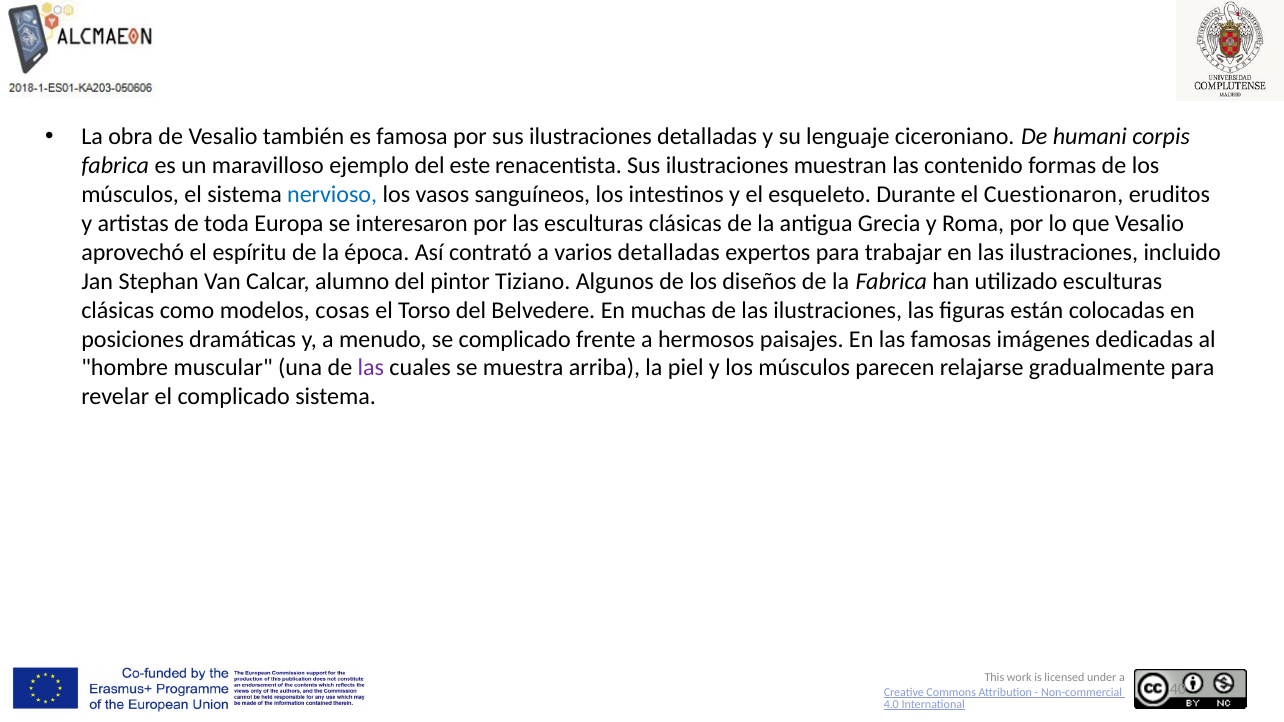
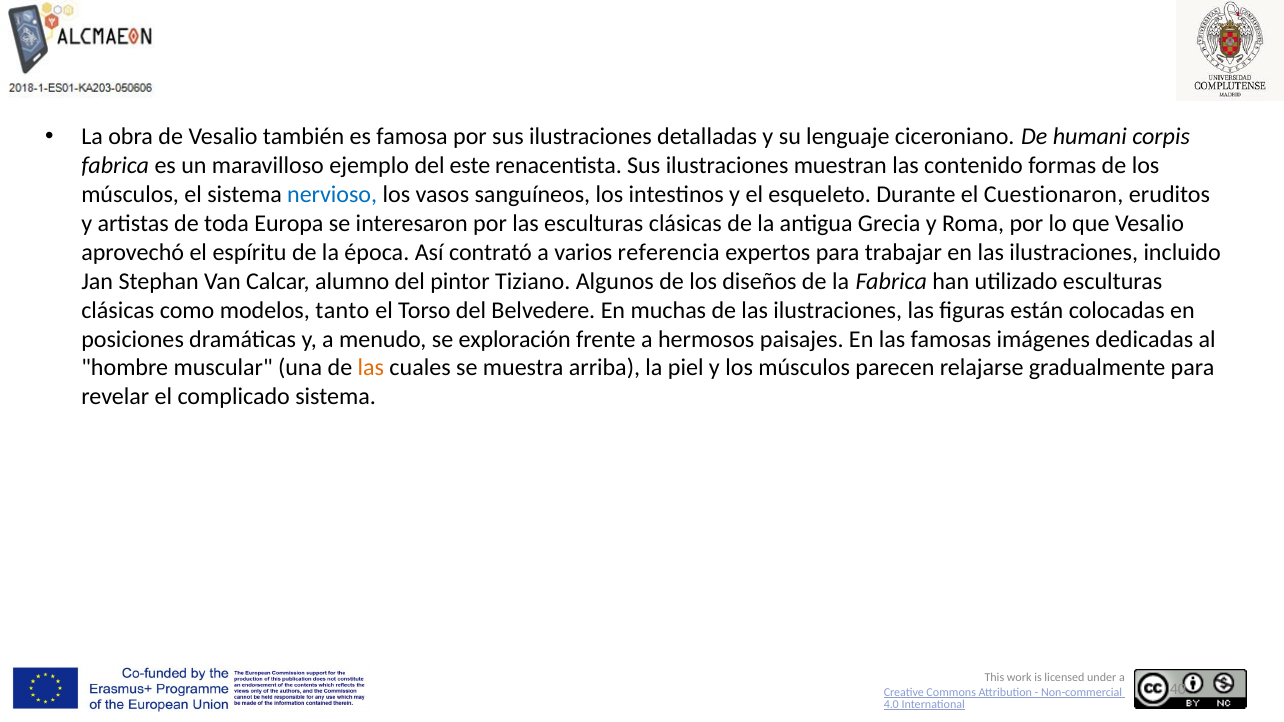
varios detalladas: detalladas -> referencia (669, 253)
cosas: cosas -> tanto (342, 310)
se complicado: complicado -> exploración (515, 339)
las colour: purple -> orange (371, 368)
